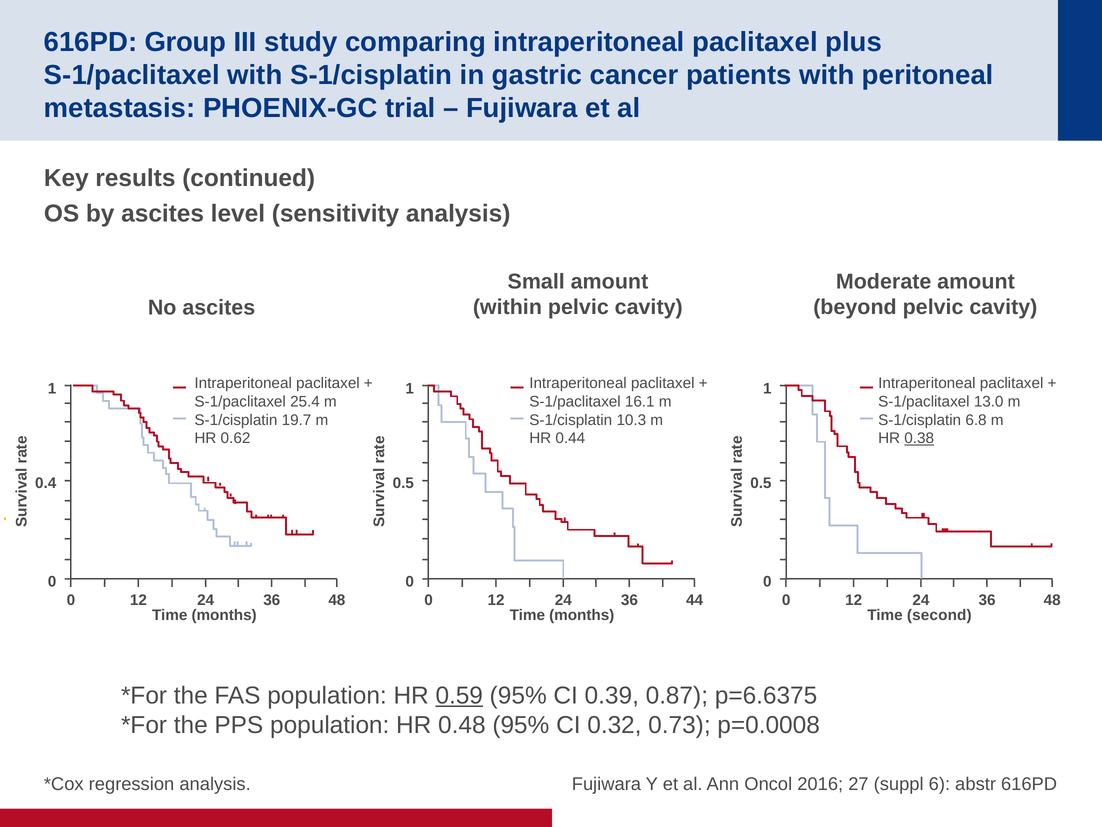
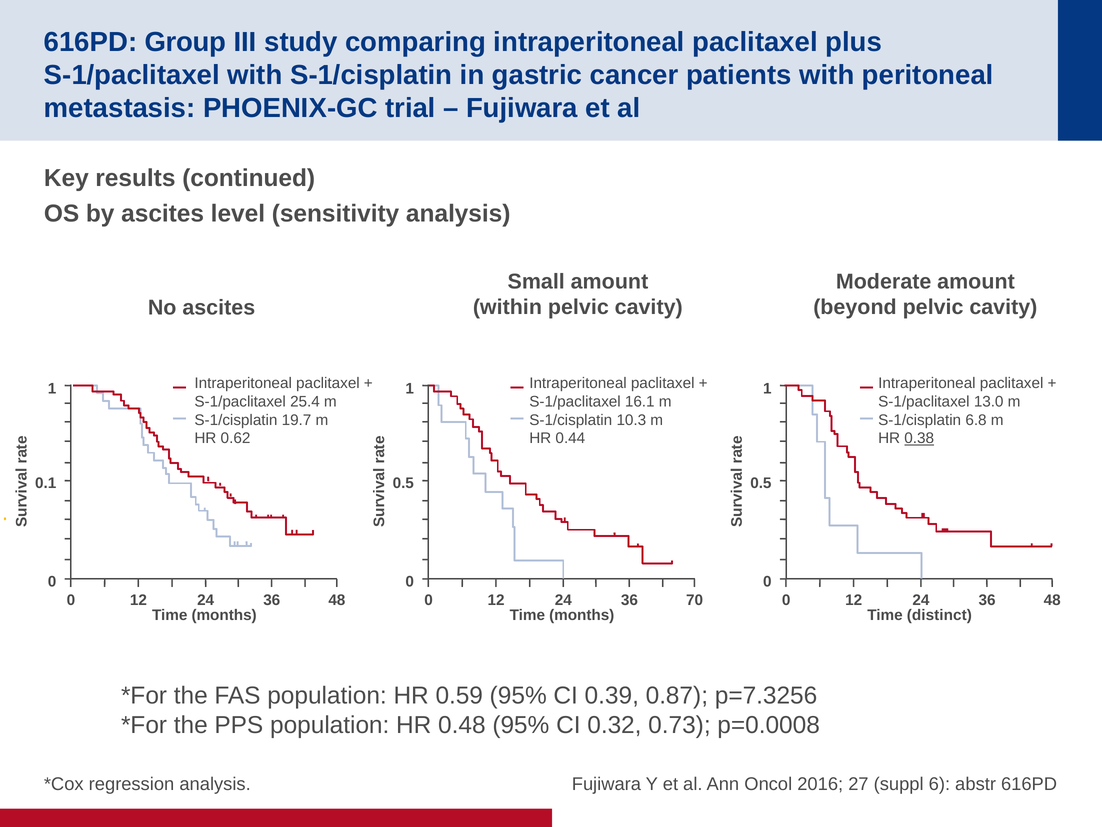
0.4: 0.4 -> 0.1 (46, 483)
44: 44 -> 70 (695, 600)
second: second -> distinct (939, 615)
0.59 underline: present -> none (459, 695)
p=6.6375: p=6.6375 -> p=7.3256 (766, 695)
